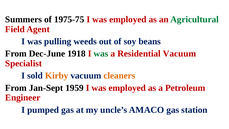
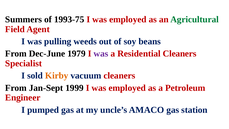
1975-75: 1975-75 -> 1993-75 (69, 19)
1918: 1918 -> 1979 (76, 54)
was colour: green -> purple (101, 54)
Residential Vacuum: Vacuum -> Cleaners (180, 54)
cleaners colour: orange -> red (119, 76)
1959: 1959 -> 1999 (75, 88)
